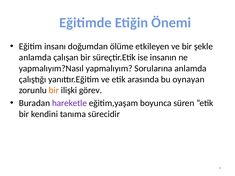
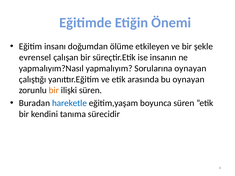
anlamda: anlamda -> evrensel (35, 58)
Sorularına anlamda: anlamda -> oynayan (190, 68)
ilişki görev: görev -> süren (91, 90)
hareketle colour: purple -> blue (69, 103)
